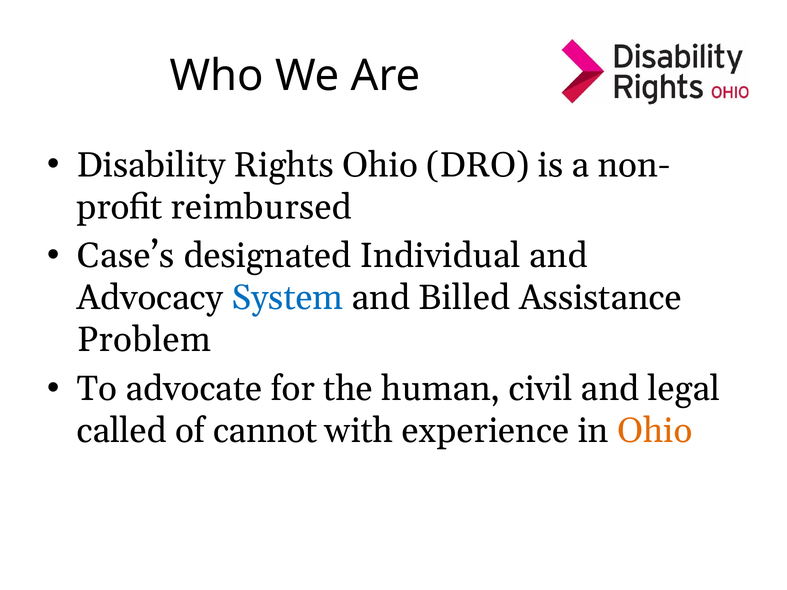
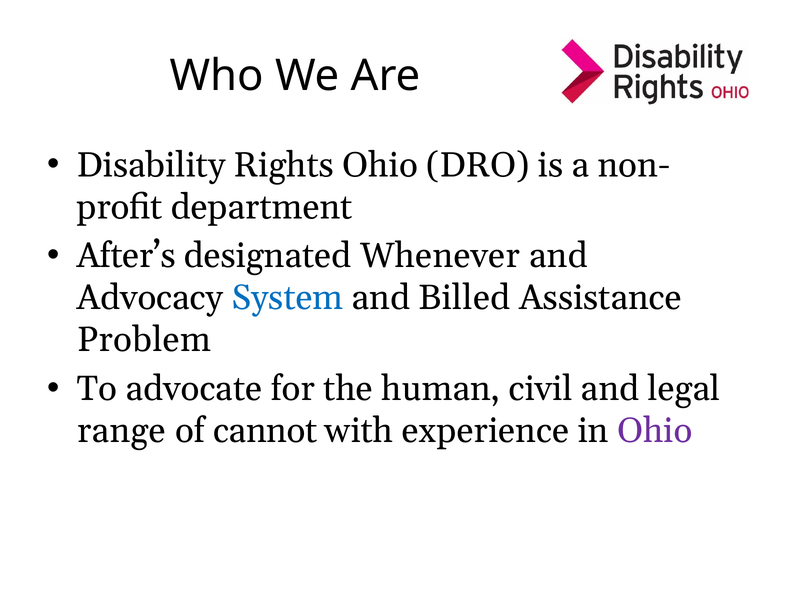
reimbursed: reimbursed -> department (262, 207)
Case’s: Case’s -> After’s (126, 256)
Individual: Individual -> Whenever (440, 256)
called: called -> range (122, 431)
Ohio colour: orange -> purple (655, 431)
